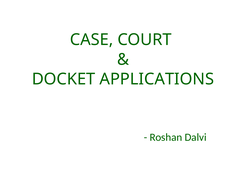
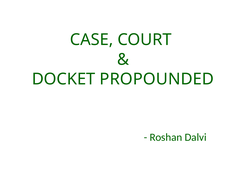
APPLICATIONS: APPLICATIONS -> PROPOUNDED (157, 79)
